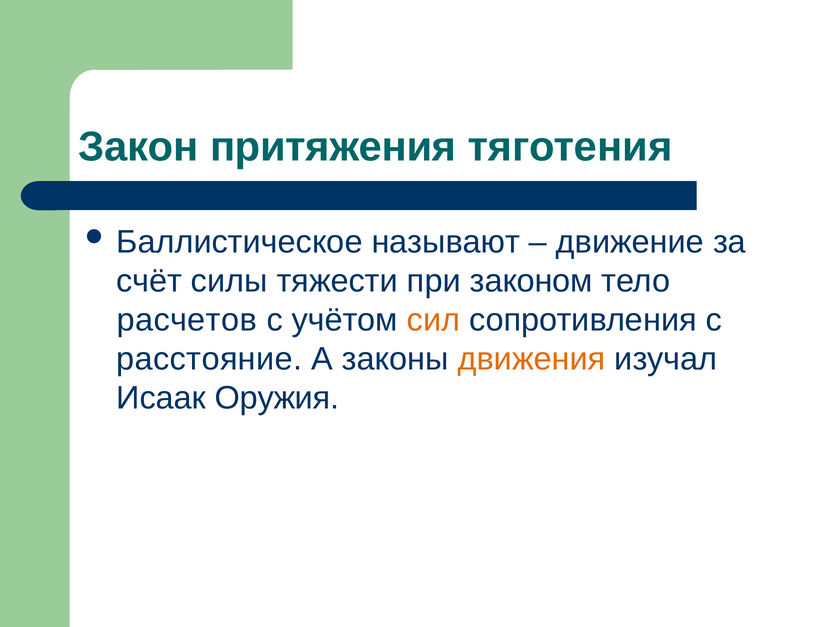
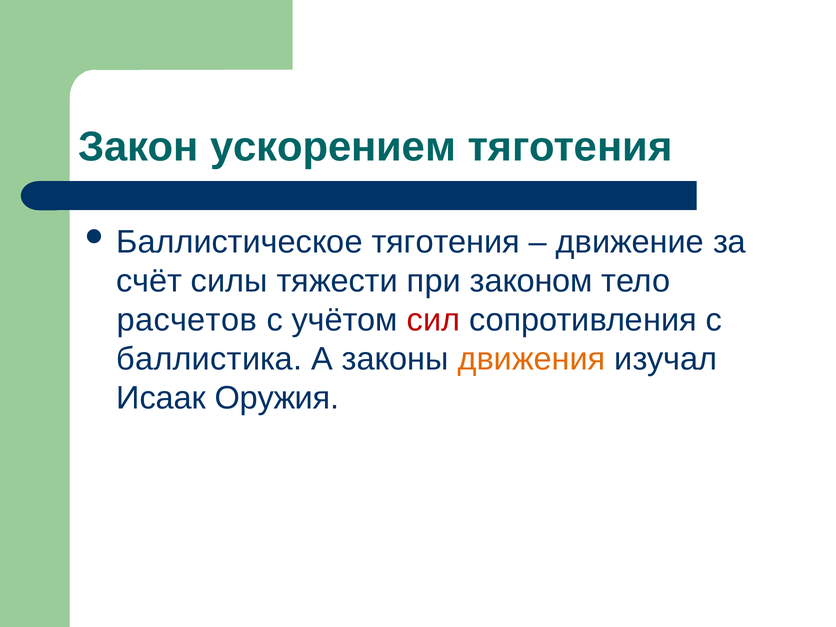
притяжения: притяжения -> ускорением (333, 147)
Баллистическое называют: называют -> тяготения (446, 242)
сил colour: orange -> red (433, 320)
расстояние: расстояние -> баллистика (209, 359)
